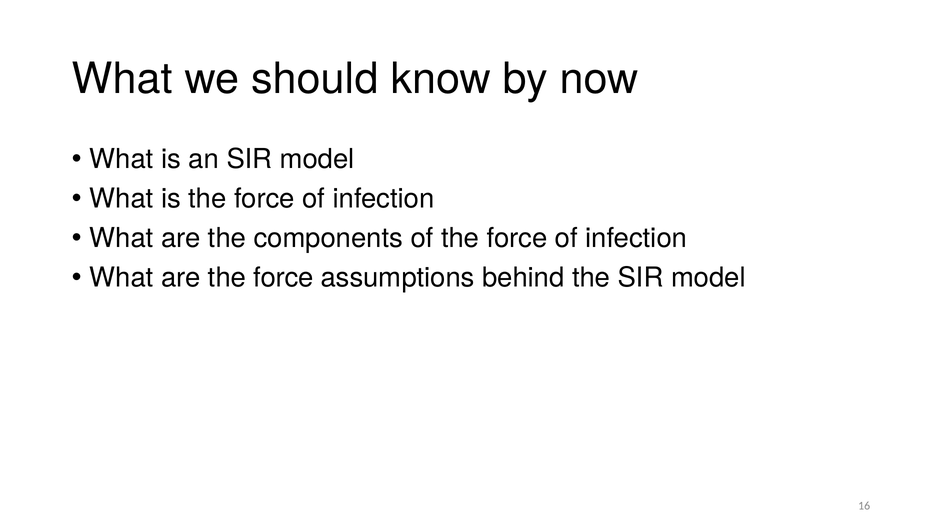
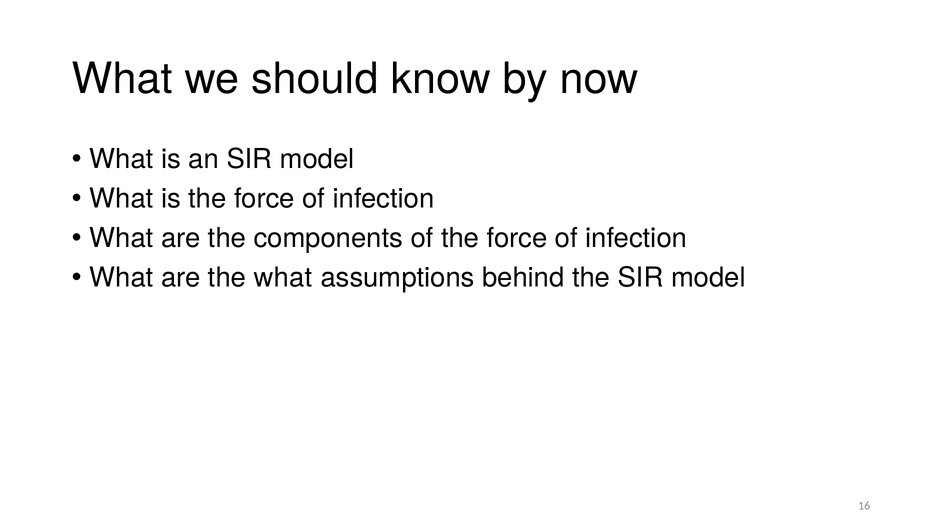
are the force: force -> what (283, 278)
